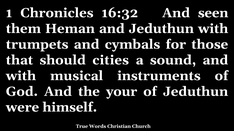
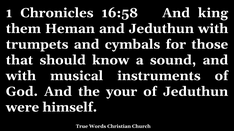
16:32: 16:32 -> 16:58 (120, 13)
seen: seen -> king (213, 13)
cities: cities -> know (111, 60)
